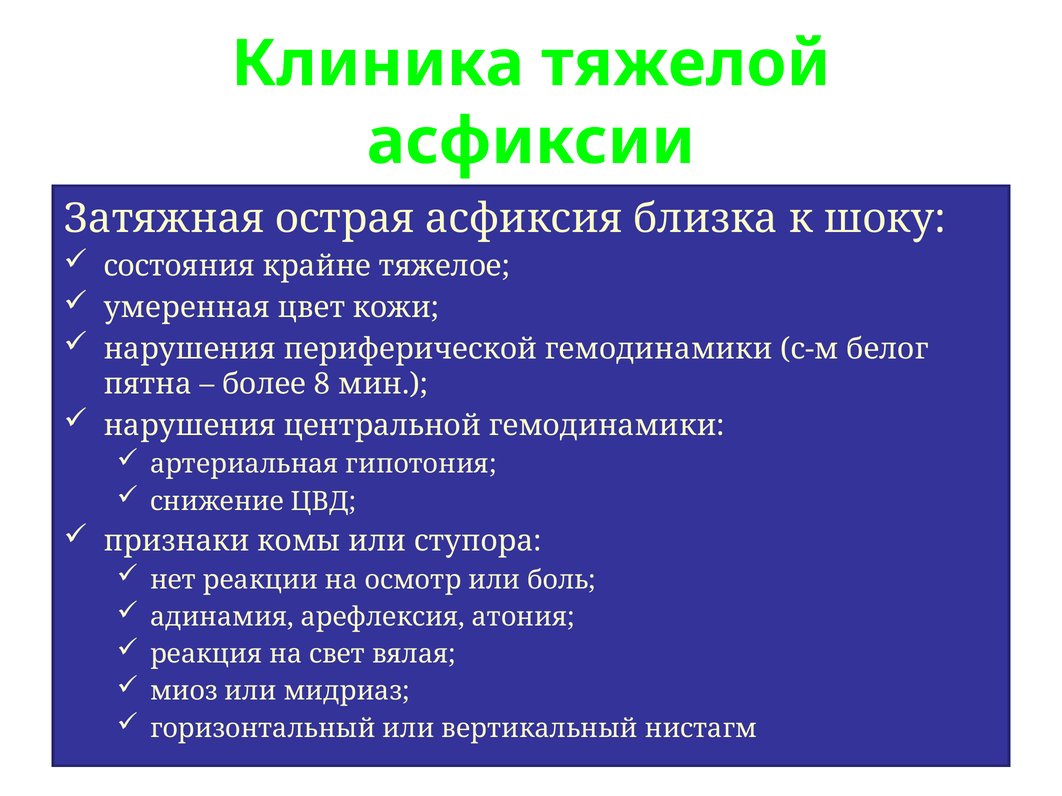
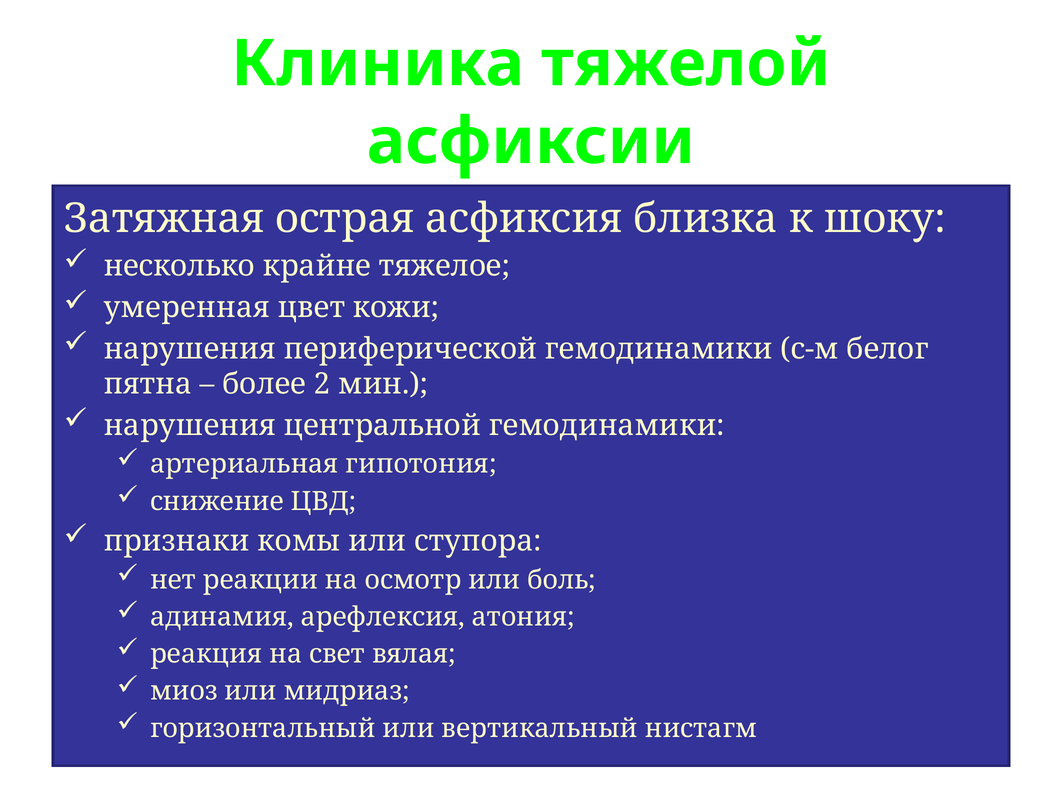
состояния: состояния -> несколько (179, 266)
8: 8 -> 2 (322, 384)
